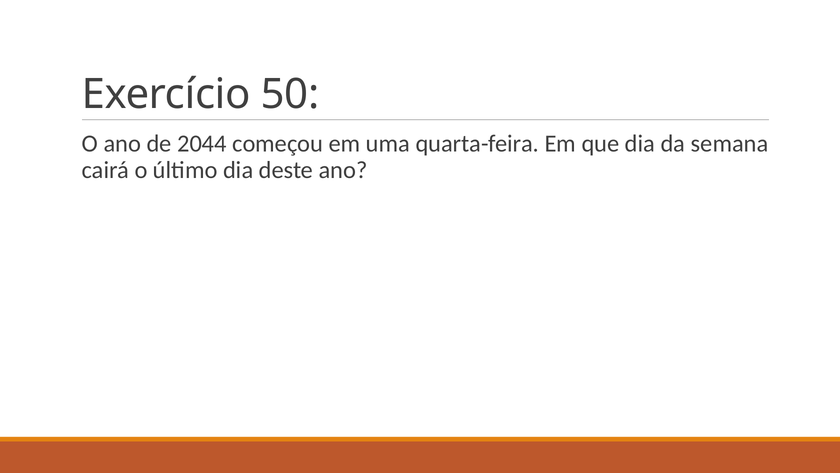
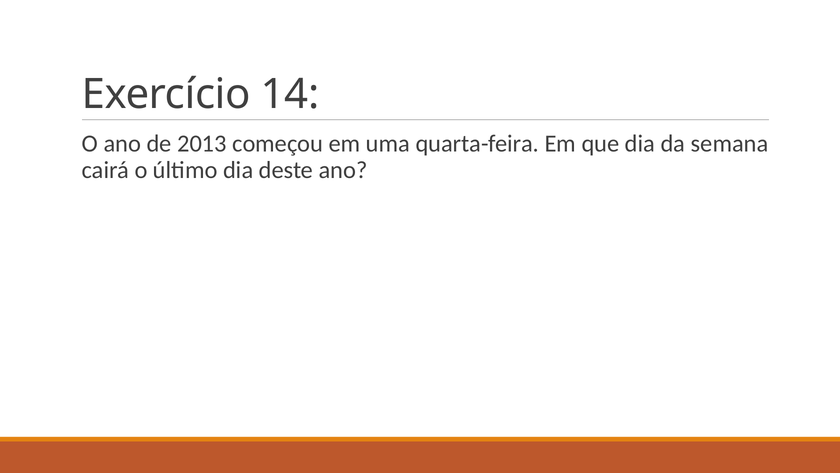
50: 50 -> 14 (290, 94)
2044: 2044 -> 2013 (202, 143)
